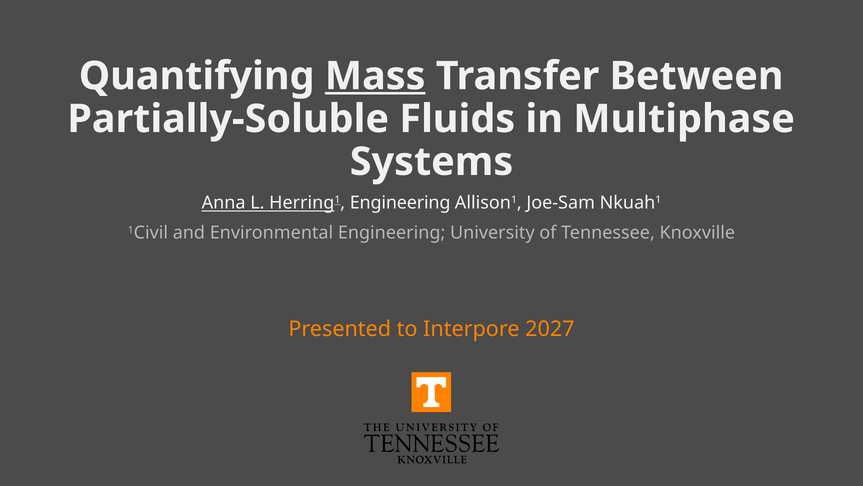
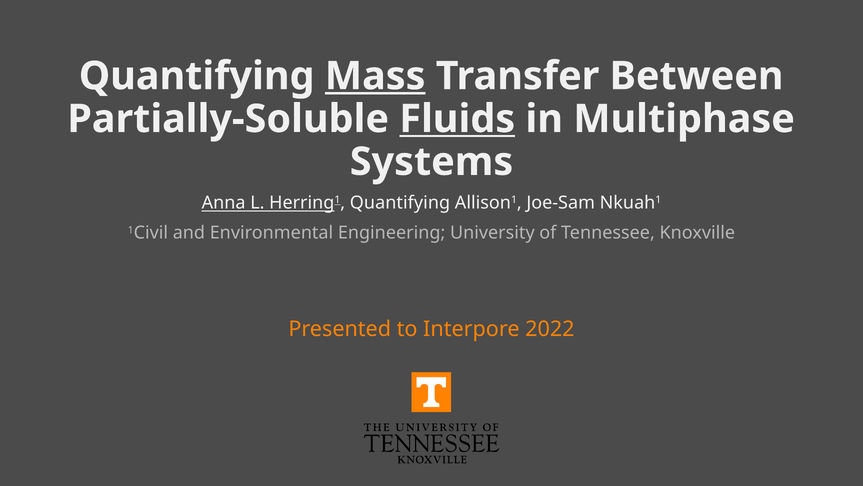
Fluids underline: none -> present (457, 119)
Herring1 Engineering: Engineering -> Quantifying (400, 202)
2027: 2027 -> 2022 (550, 329)
